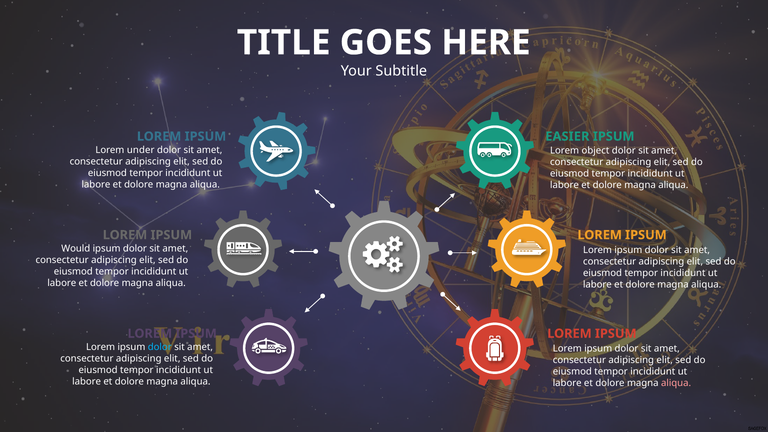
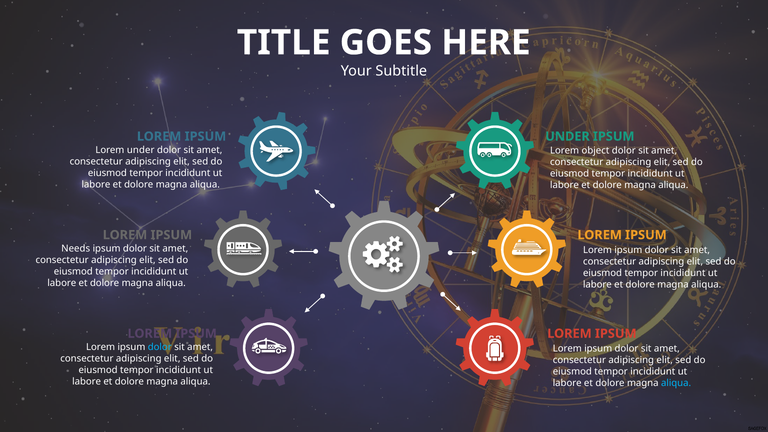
EASIER: EASIER -> UNDER (567, 136)
Would: Would -> Needs (76, 249)
aliqua colour: pink -> light blue (676, 383)
